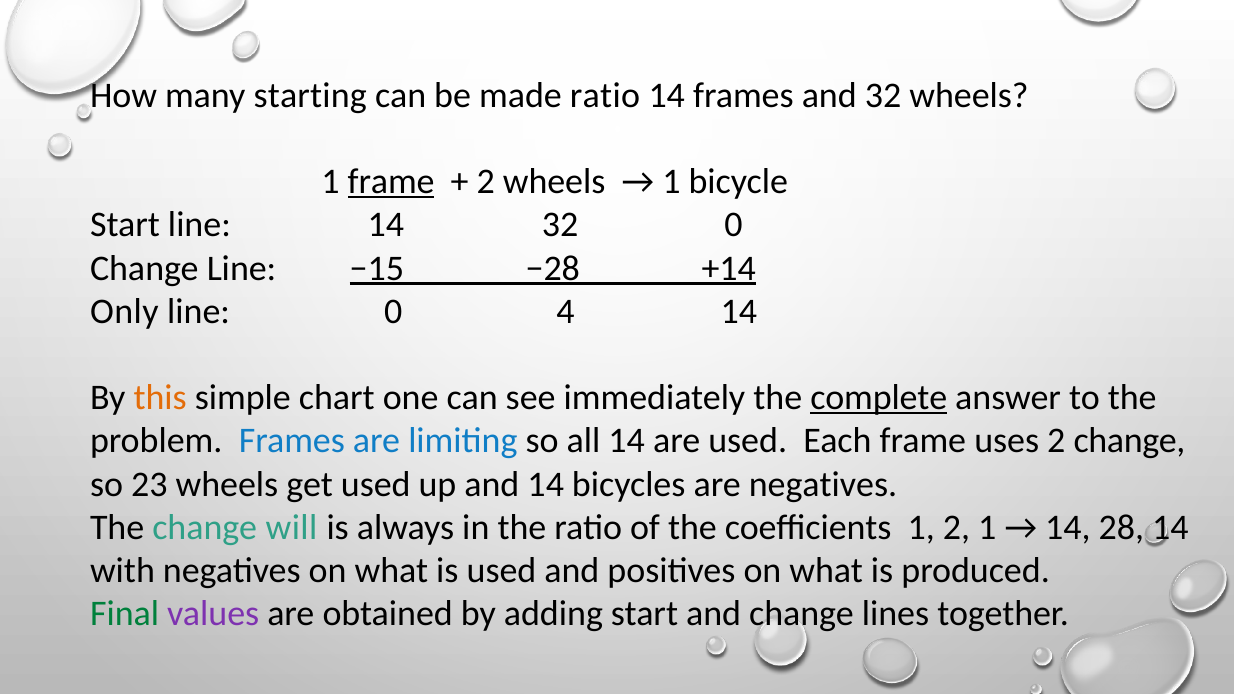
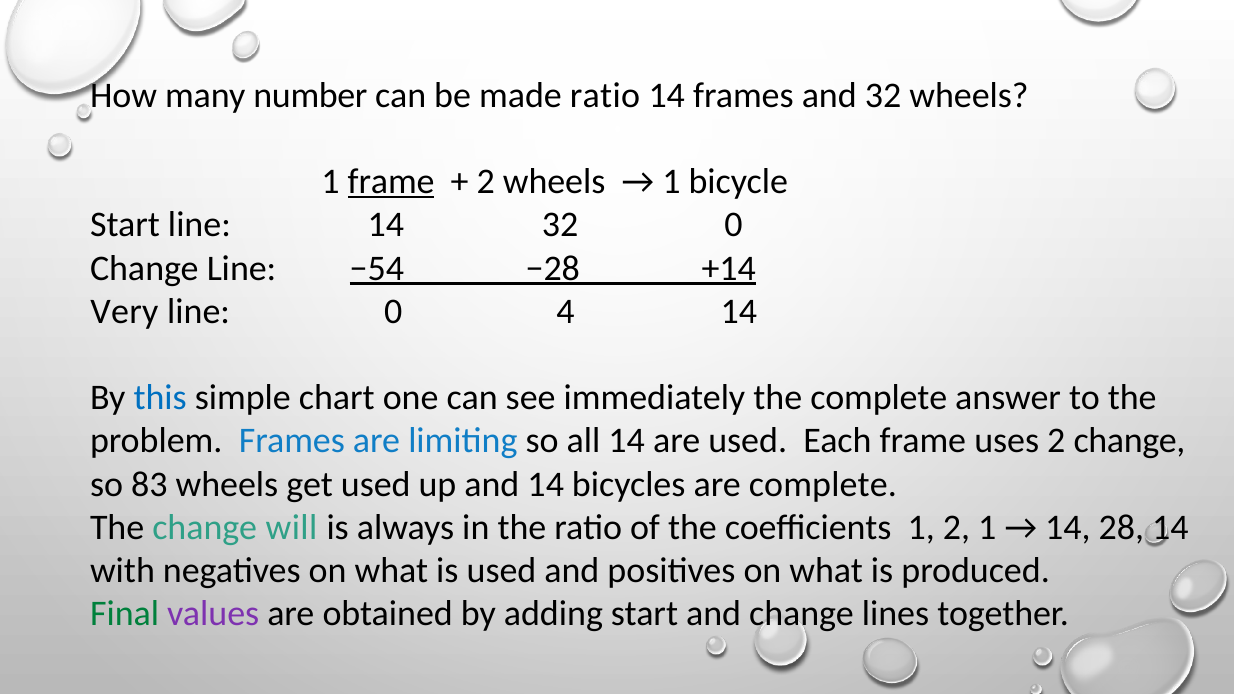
starting: starting -> number (310, 95)
−15: −15 -> −54 (377, 268)
Only: Only -> Very (124, 312)
this colour: orange -> blue (160, 398)
complete underline: present -> none (879, 398)
23: 23 -> 83 (149, 484)
are negatives: negatives -> complete (823, 484)
